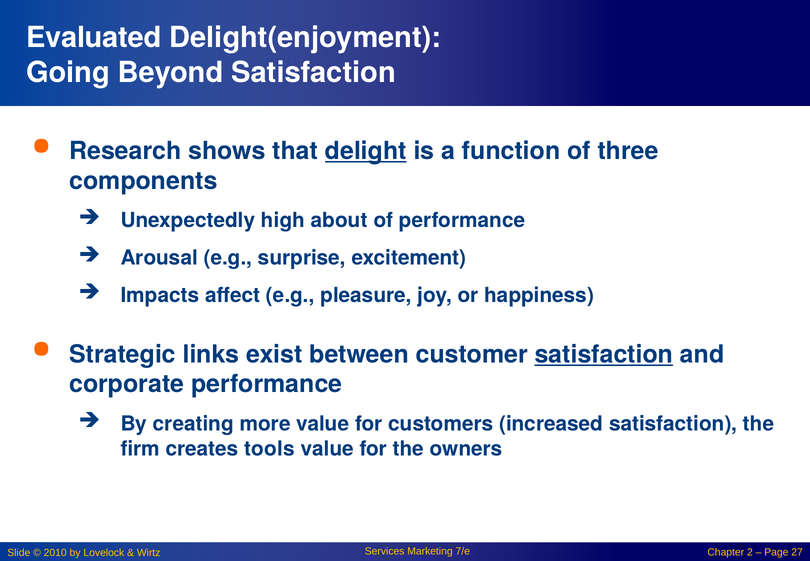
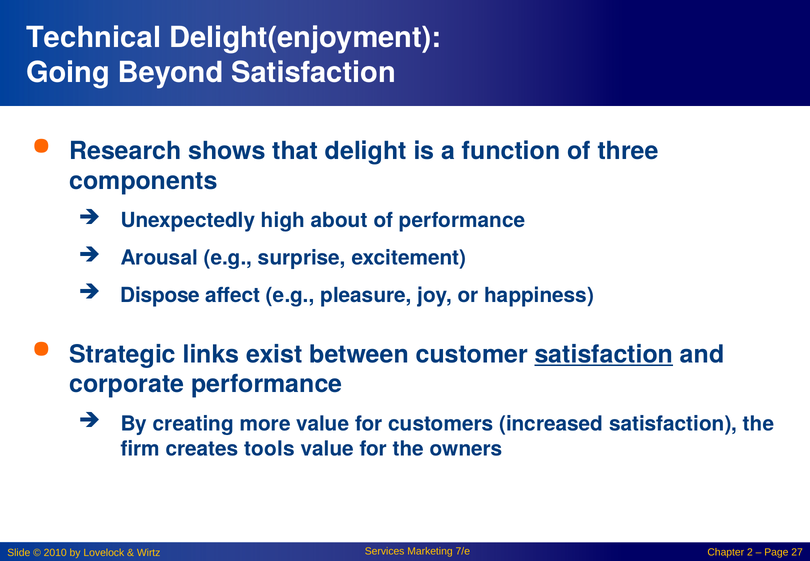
Evaluated: Evaluated -> Technical (94, 38)
delight underline: present -> none (366, 151)
Impacts: Impacts -> Dispose (160, 295)
